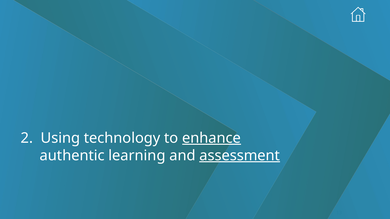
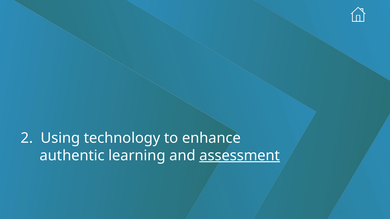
enhance underline: present -> none (212, 138)
